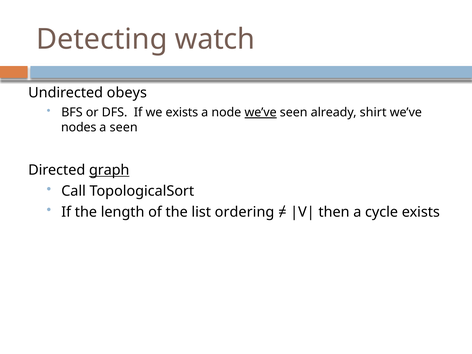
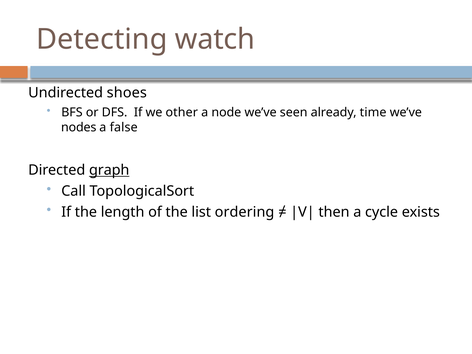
obeys: obeys -> shoes (127, 93)
we exists: exists -> other (182, 112)
we’ve underline: present -> none (261, 112)
shirt: shirt -> time (373, 112)
a seen: seen -> false (124, 127)
